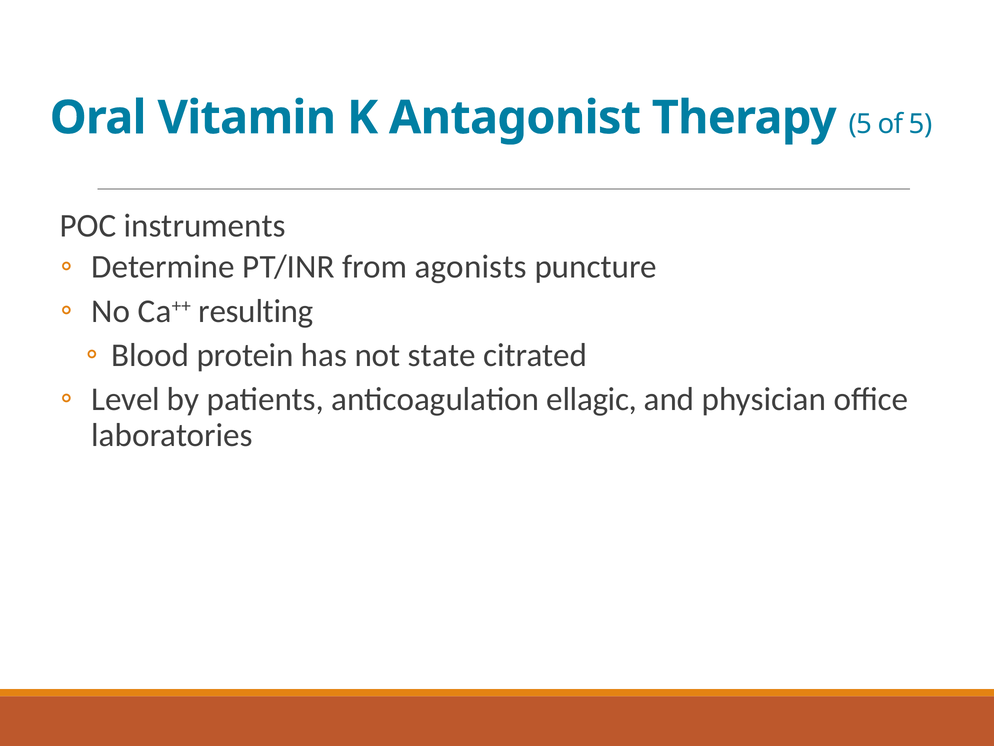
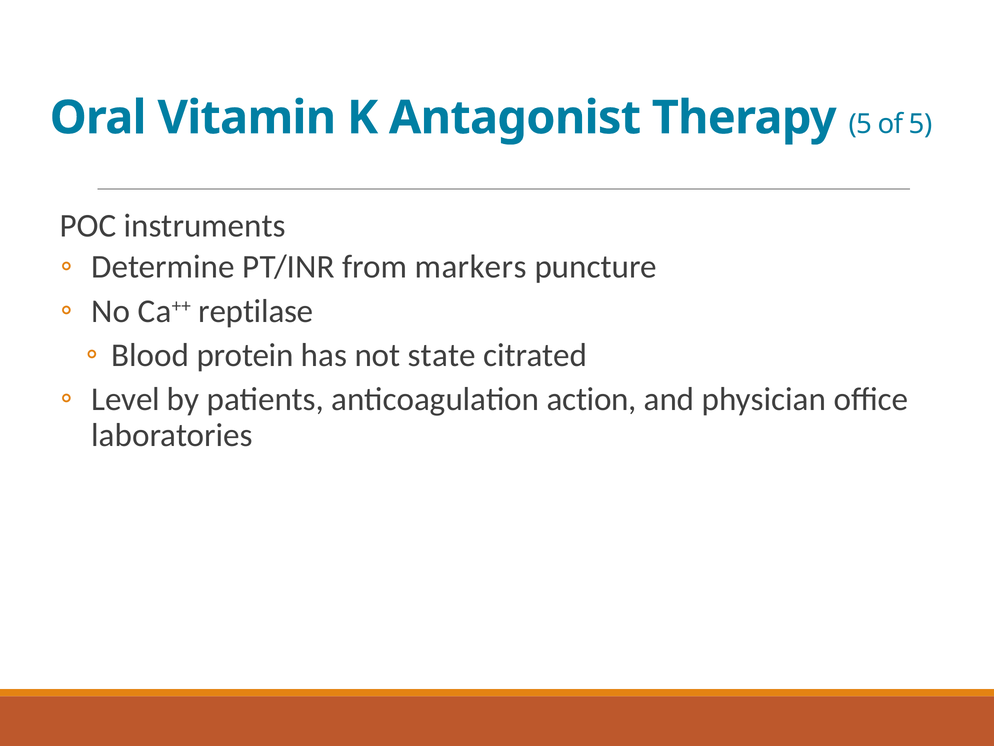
agonists: agonists -> markers (471, 267)
resulting: resulting -> reptilase (256, 311)
ellagic: ellagic -> action (592, 399)
